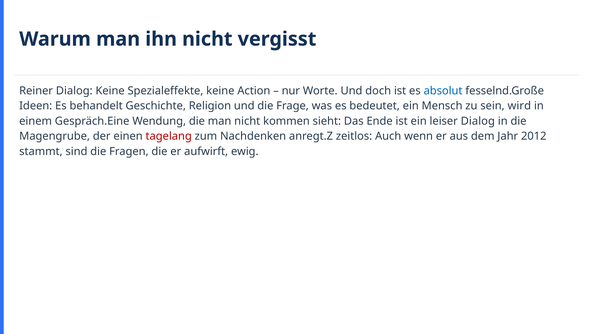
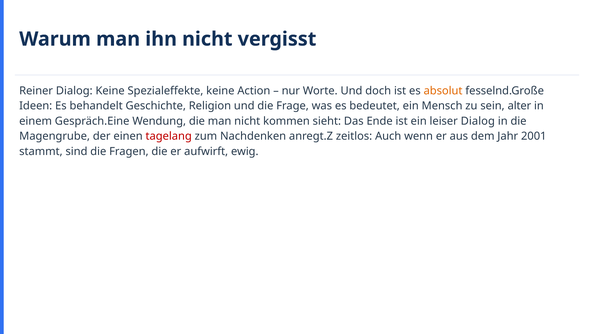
absolut colour: blue -> orange (443, 91)
wird: wird -> alter (519, 106)
2012: 2012 -> 2001 (534, 136)
